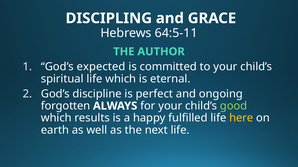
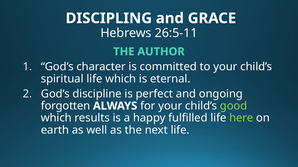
64:5-11: 64:5-11 -> 26:5-11 (176, 33)
expected: expected -> character (101, 67)
here colour: yellow -> light green (241, 118)
